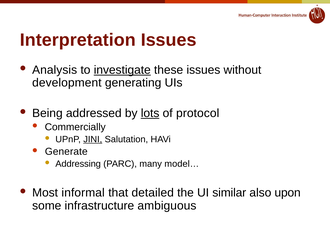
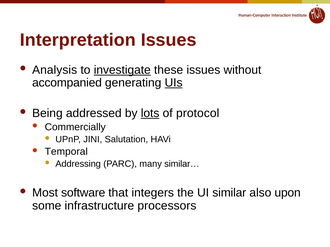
development: development -> accompanied (67, 83)
UIs underline: none -> present (174, 83)
JINI underline: present -> none (93, 140)
Generate: Generate -> Temporal (66, 152)
model…: model… -> similar… (182, 164)
informal: informal -> software (83, 193)
detailed: detailed -> integers (153, 193)
ambiguous: ambiguous -> processors (167, 206)
